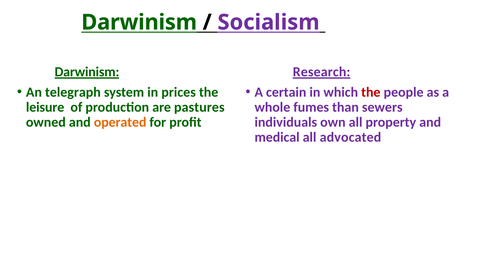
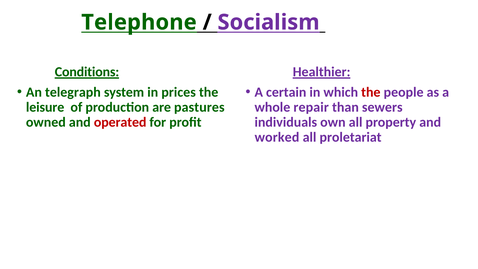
Darwinism: Darwinism -> Telephone (139, 22)
Darwinism: Darwinism -> Conditions (87, 72)
Research: Research -> Healthier (322, 72)
fumes: fumes -> repair (311, 107)
operated colour: orange -> red (120, 122)
medical: medical -> worked (277, 137)
advocated: advocated -> proletariat (351, 137)
